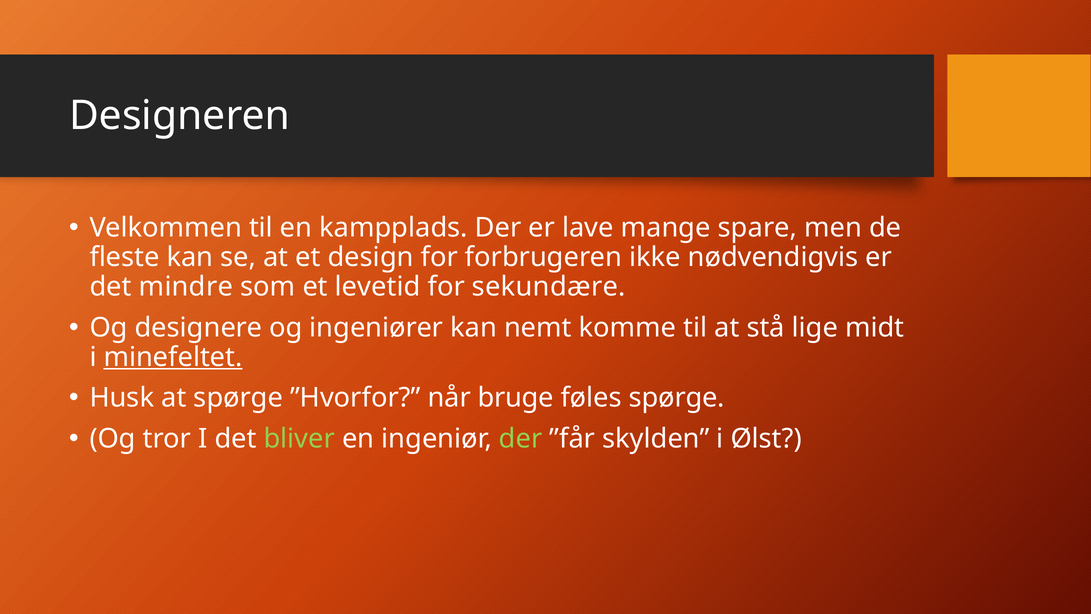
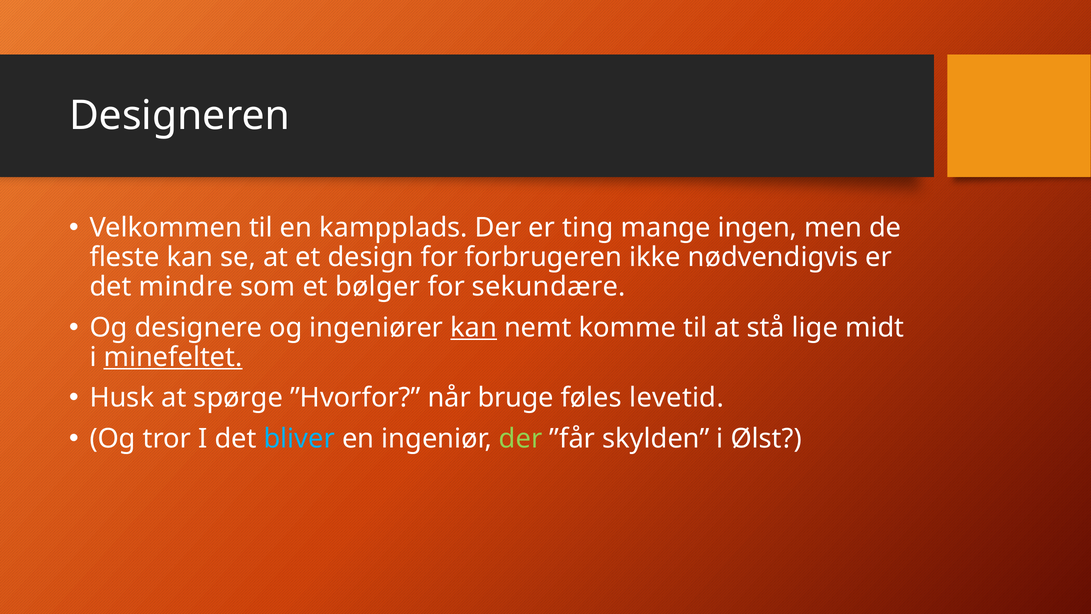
lave: lave -> ting (588, 228)
spare: spare -> ingen (757, 228)
levetid: levetid -> bølger (378, 287)
kan underline: none -> present (474, 327)
føles spørge: spørge -> levetid (677, 398)
bliver colour: light green -> light blue (299, 439)
